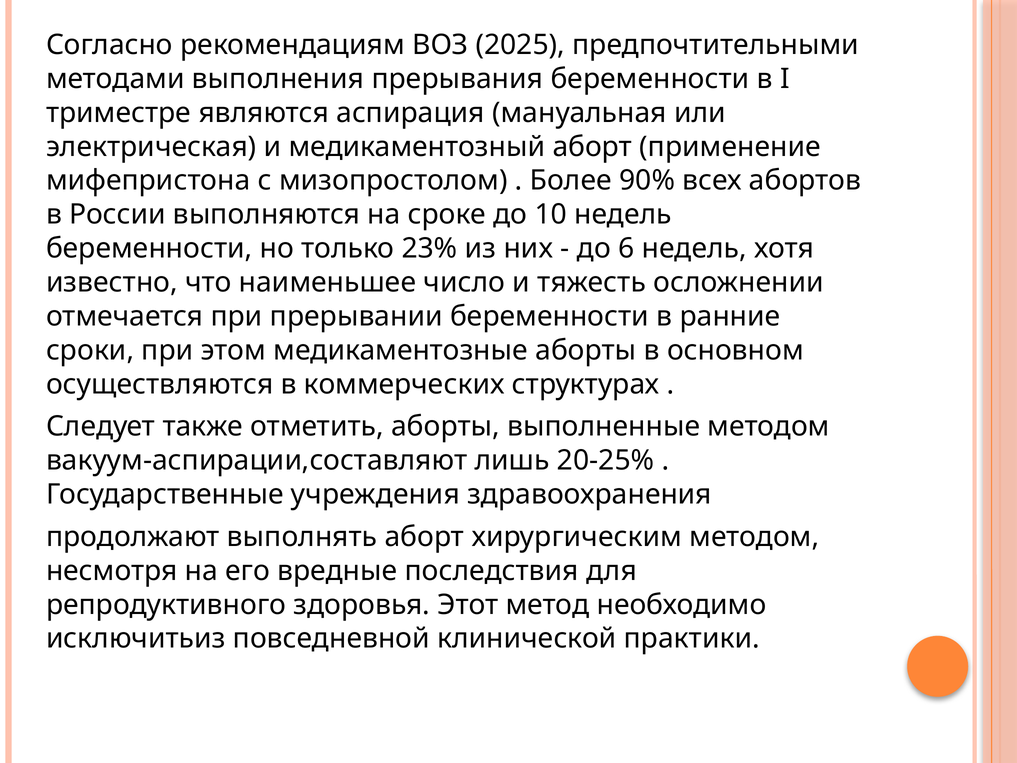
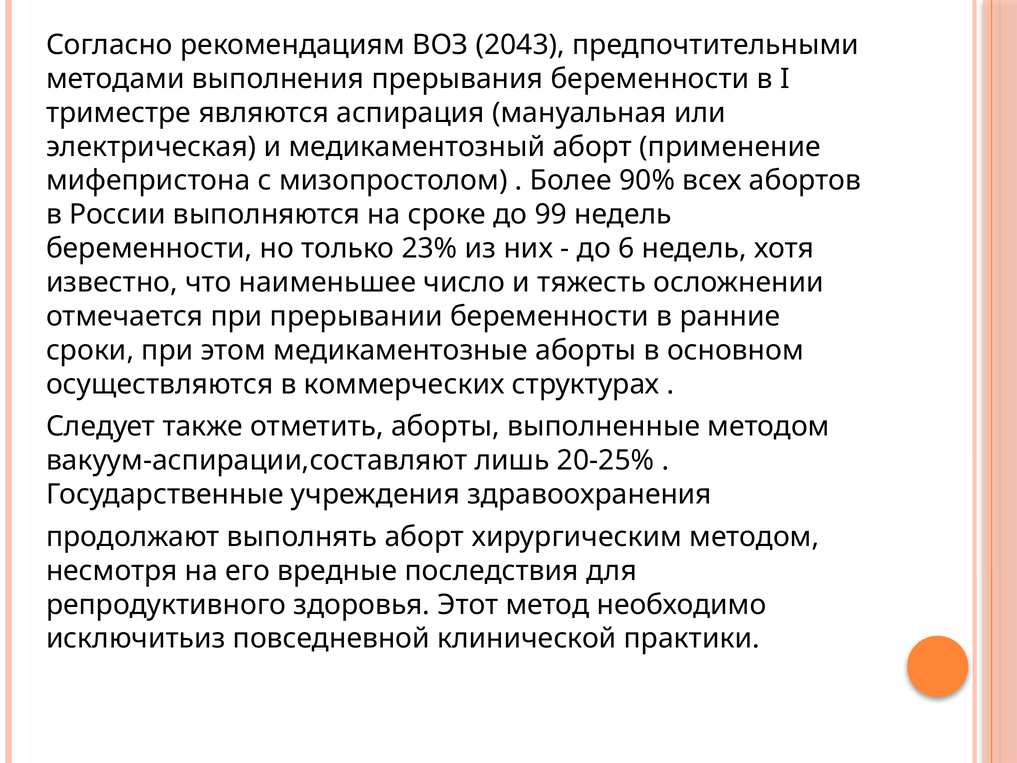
2025: 2025 -> 2043 (520, 45)
10: 10 -> 99 (551, 214)
